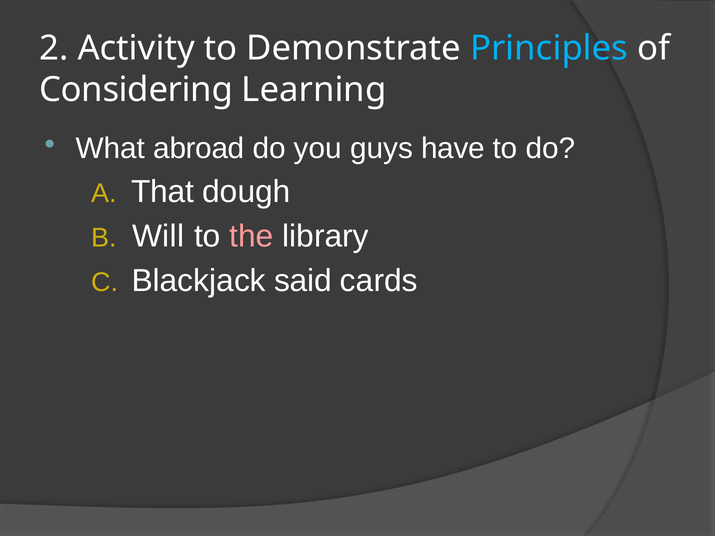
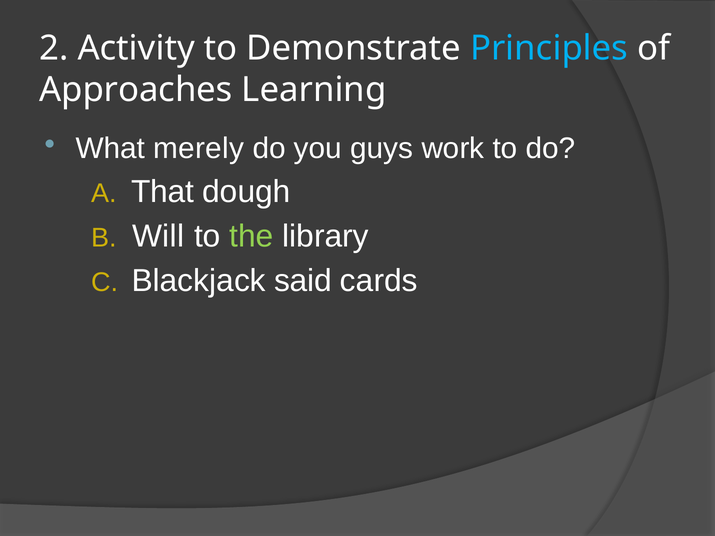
Considering: Considering -> Approaches (136, 90)
abroad: abroad -> merely (199, 149)
have: have -> work (453, 149)
the colour: pink -> light green (251, 237)
